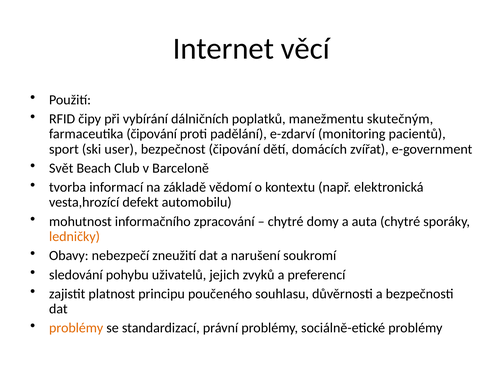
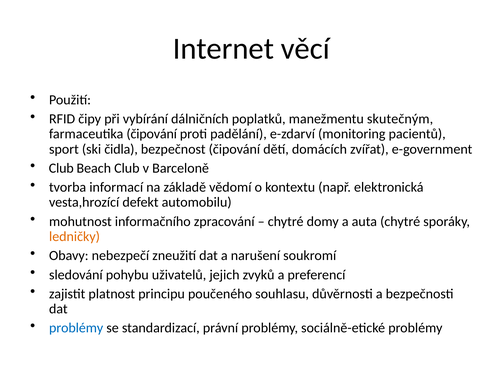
user: user -> čidla (121, 149)
Svět: Svět -> Club (61, 168)
problémy colour: orange -> blue (76, 328)
